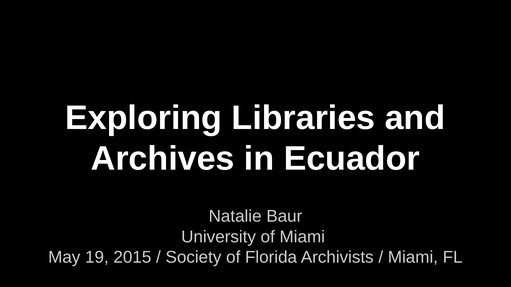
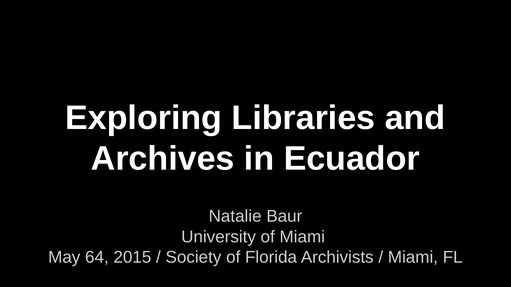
19: 19 -> 64 (97, 258)
